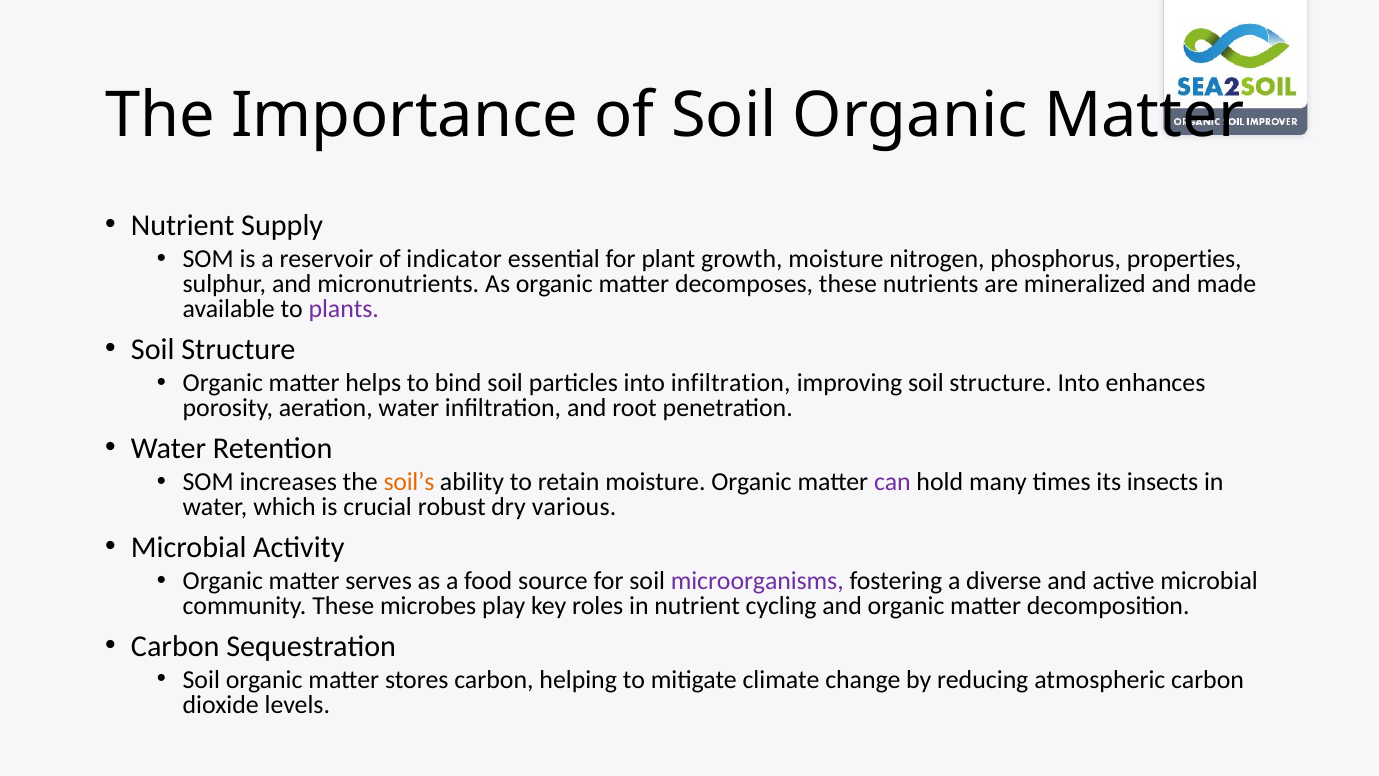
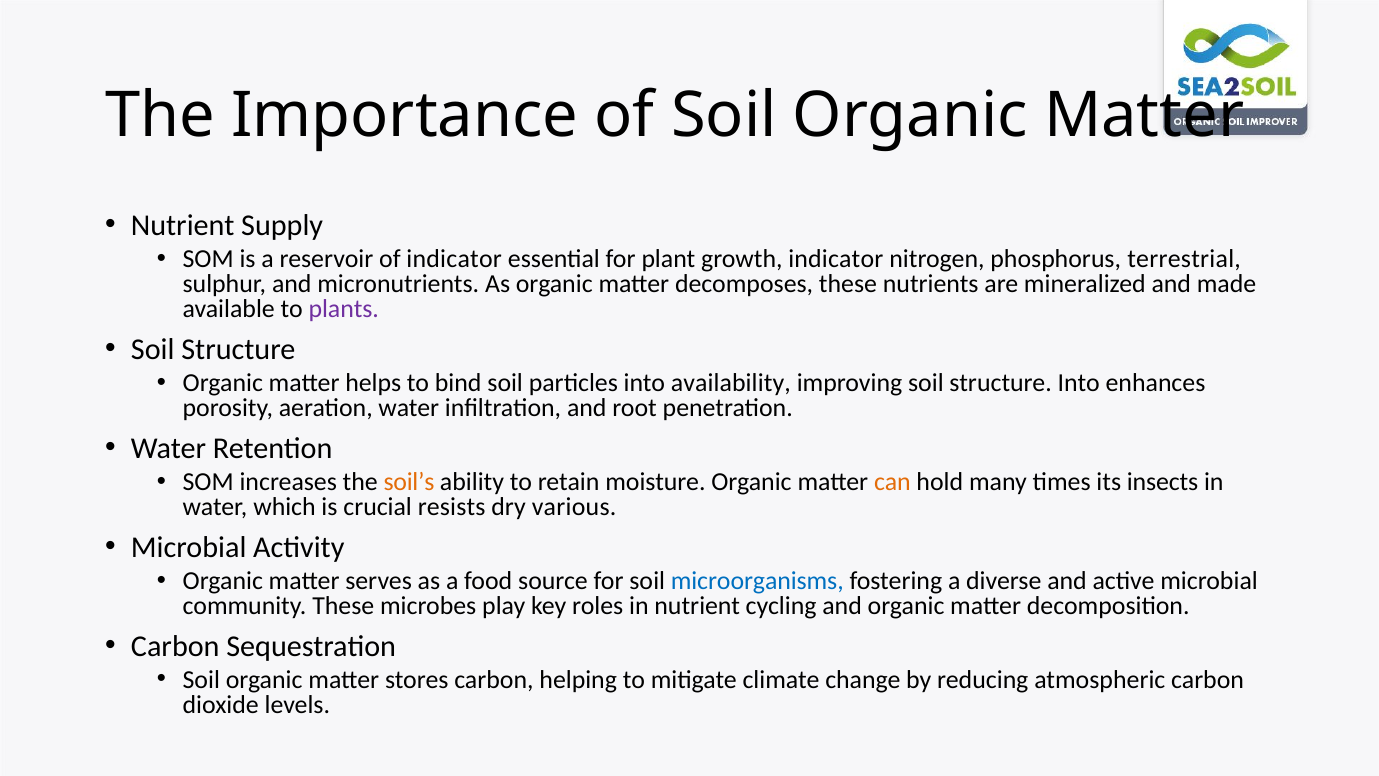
growth moisture: moisture -> indicator (836, 259)
properties: properties -> terrestrial (1184, 259)
into infiltration: infiltration -> availability (731, 383)
can colour: purple -> orange (892, 482)
robust: robust -> resists (452, 507)
microorganisms colour: purple -> blue (757, 581)
